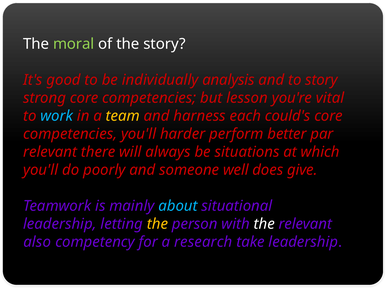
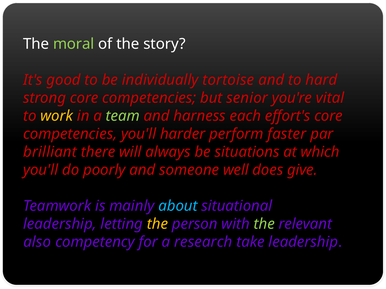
analysis: analysis -> tortoise (228, 80)
to story: story -> hard (321, 80)
lesson: lesson -> senior (247, 98)
work colour: light blue -> yellow (57, 116)
team colour: yellow -> light green (123, 116)
could's: could's -> effort's (288, 116)
better: better -> faster (287, 134)
relevant: relevant -> brilliant (50, 152)
the colour: white -> light green (264, 224)
